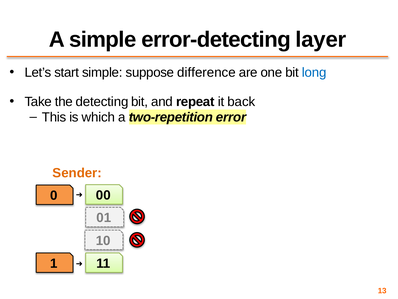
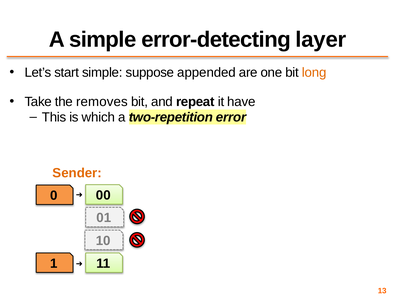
difference: difference -> appended (207, 72)
long colour: blue -> orange (314, 72)
detecting: detecting -> removes (102, 102)
back: back -> have (241, 102)
